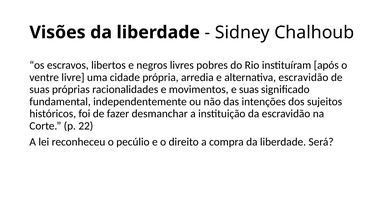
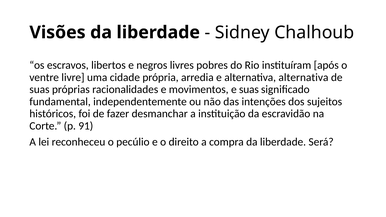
alternativa escravidão: escravidão -> alternativa (303, 77)
22: 22 -> 91 (86, 126)
